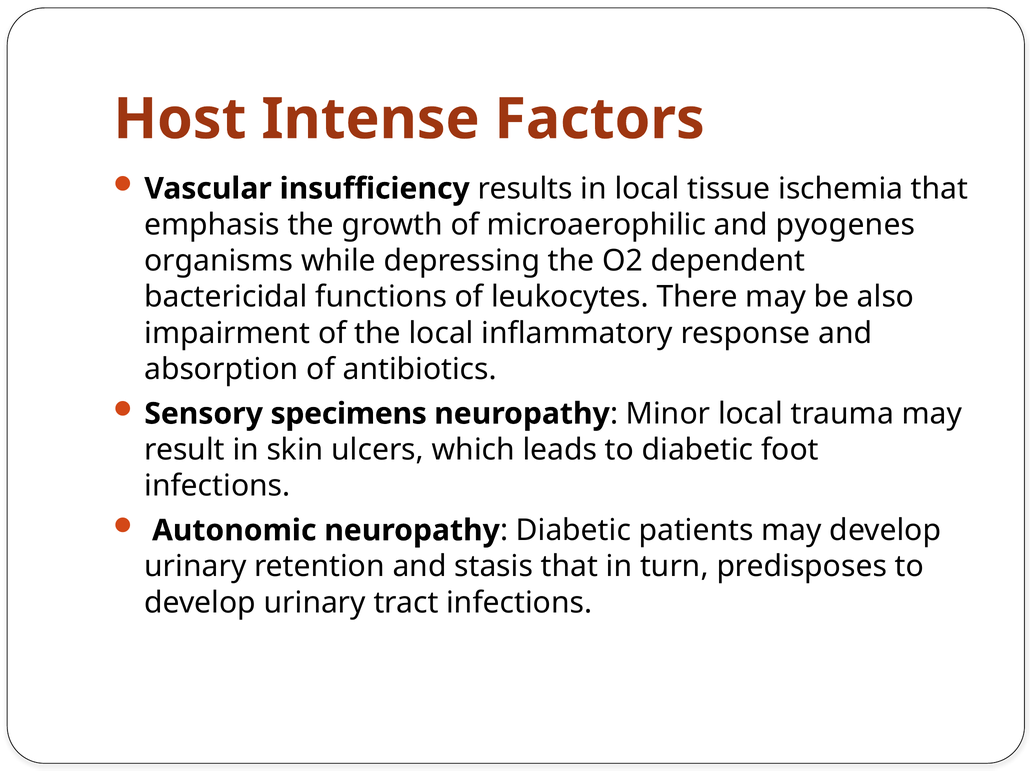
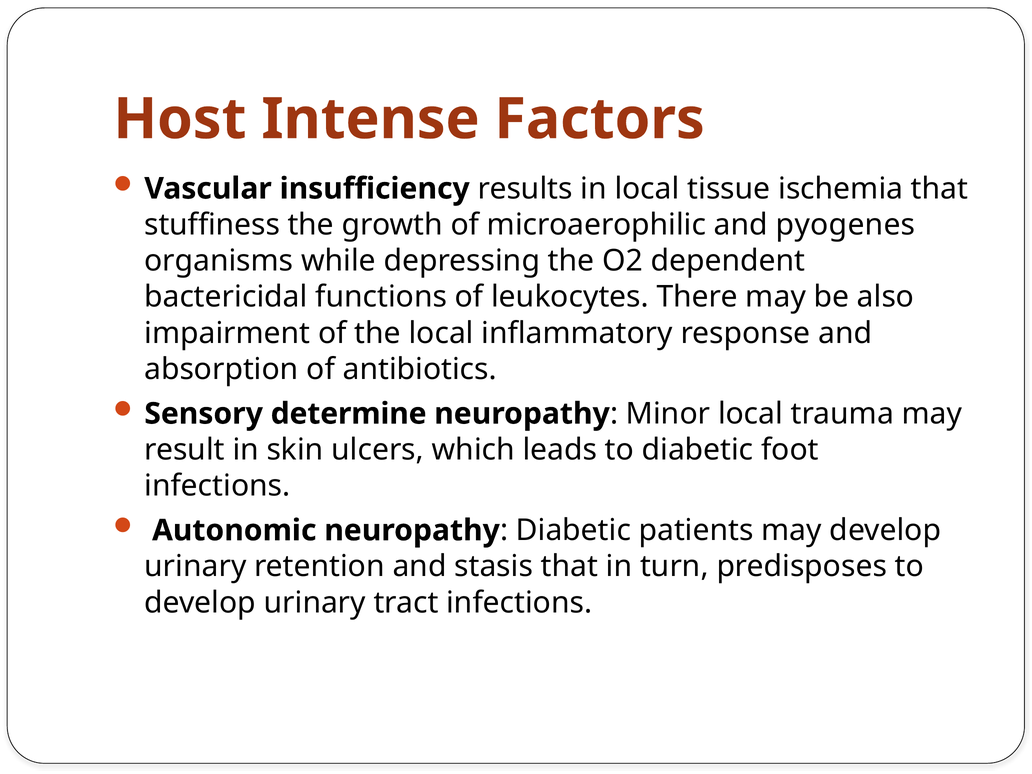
emphasis: emphasis -> stuffiness (212, 225)
specimens: specimens -> determine (349, 414)
